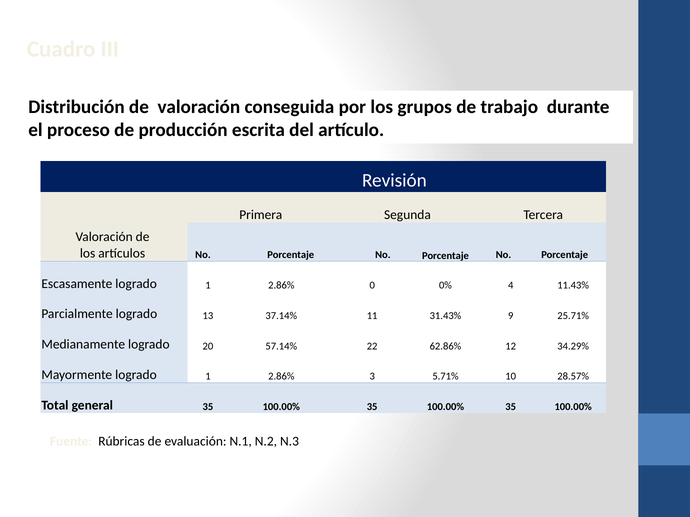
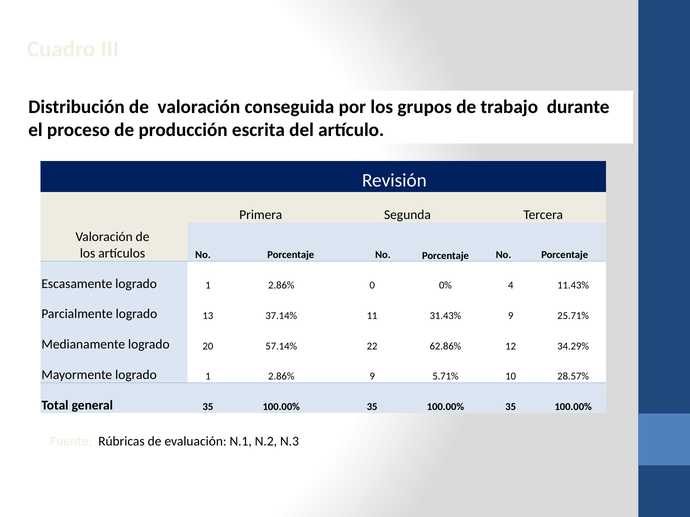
2.86% 3: 3 -> 9 (372, 377)
